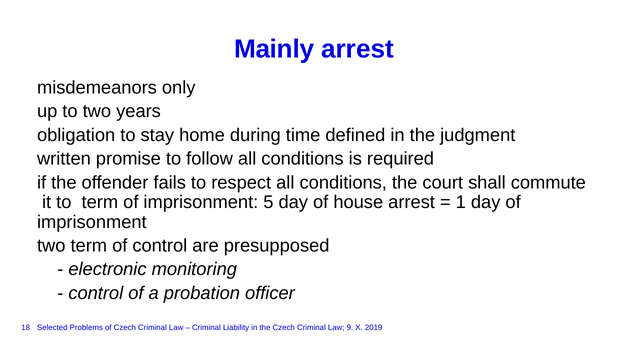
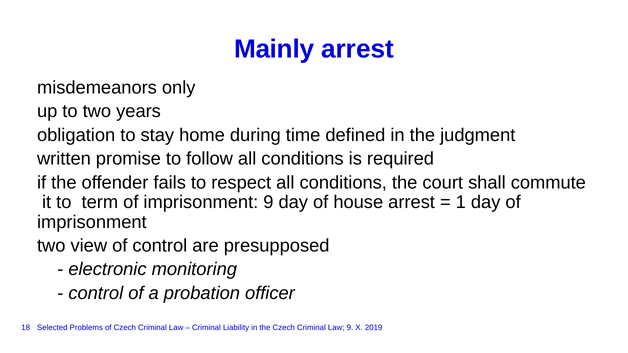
imprisonment 5: 5 -> 9 (268, 202)
two term: term -> view (89, 246)
